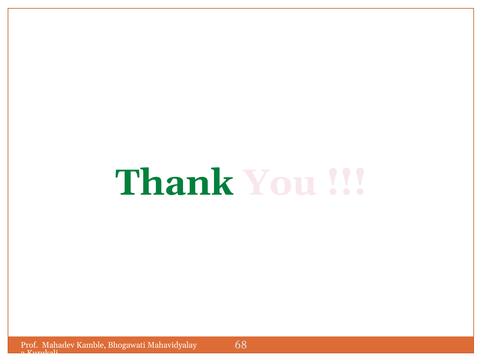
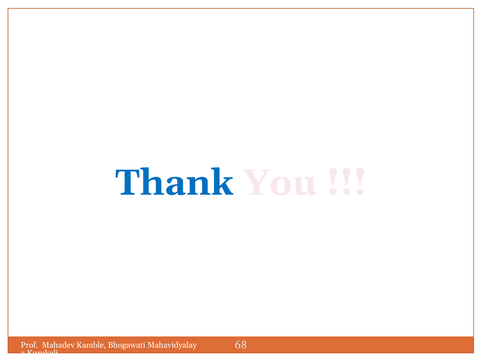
Thank colour: green -> blue (174, 183)
